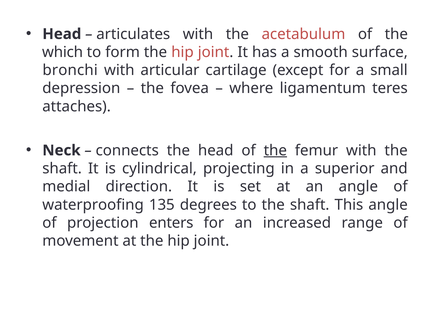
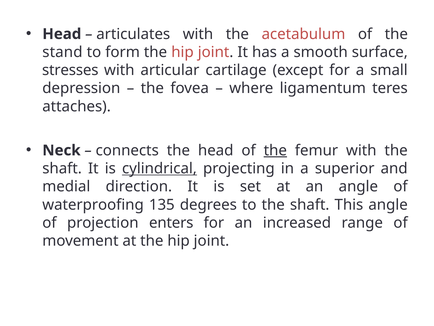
which: which -> stand (62, 52)
bronchi: bronchi -> stresses (70, 70)
cylindrical underline: none -> present (159, 168)
